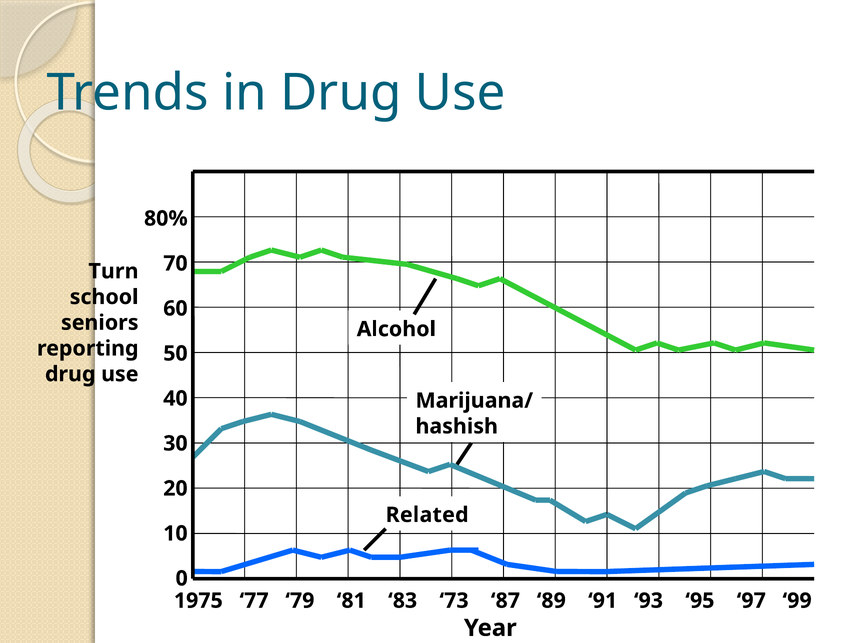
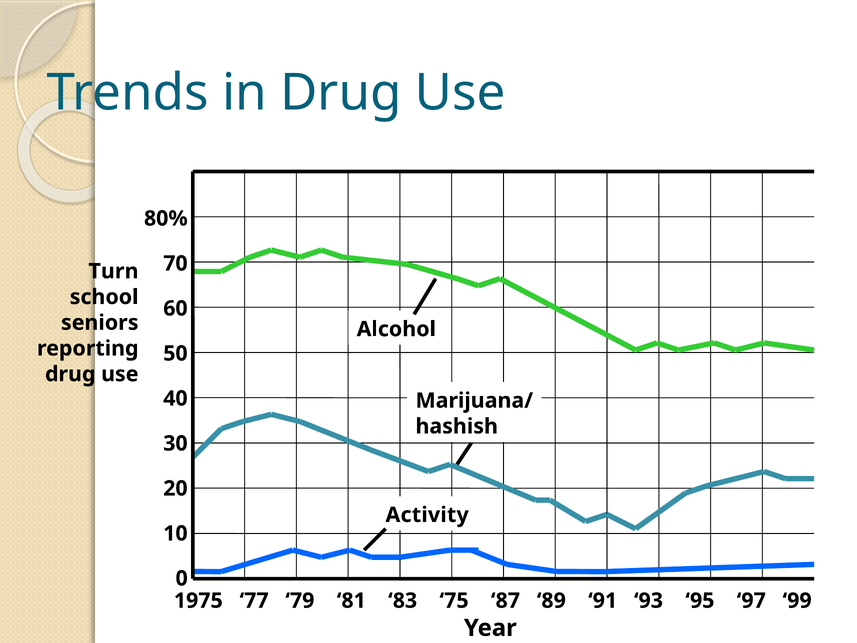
Related: Related -> Activity (427, 515)
73: 73 -> 75 (454, 600)
